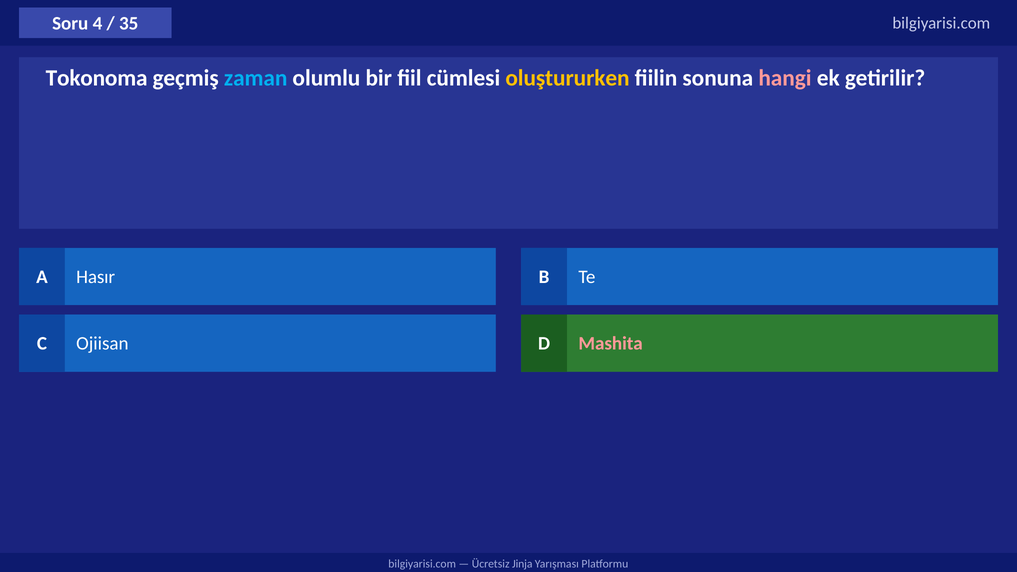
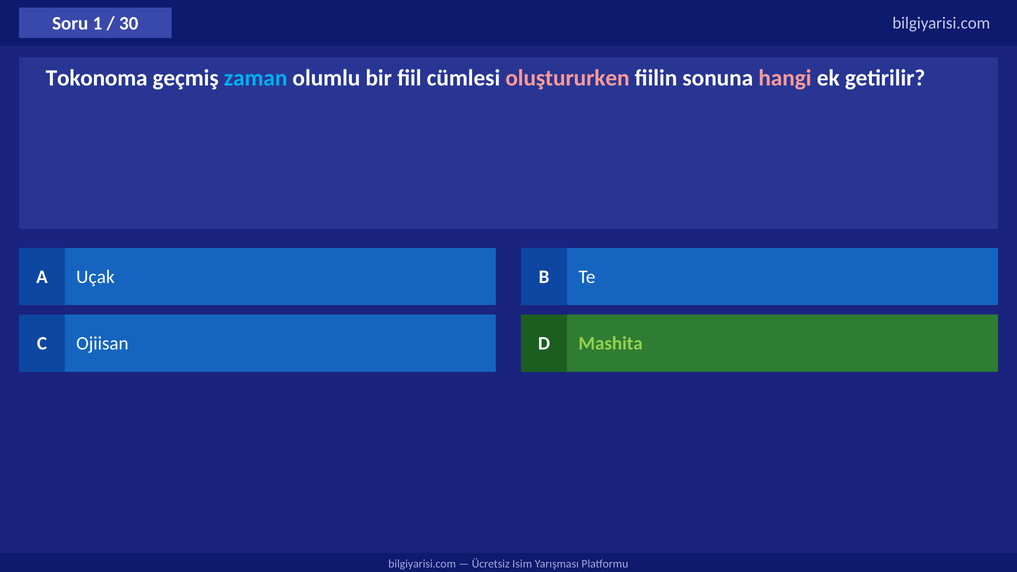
4: 4 -> 1 (97, 23)
35: 35 -> 30 (129, 23)
oluştururken colour: yellow -> pink (567, 78)
Hasır: Hasır -> Uçak (95, 277)
Mashita colour: pink -> light green (611, 343)
Jinja: Jinja -> Isim (522, 564)
